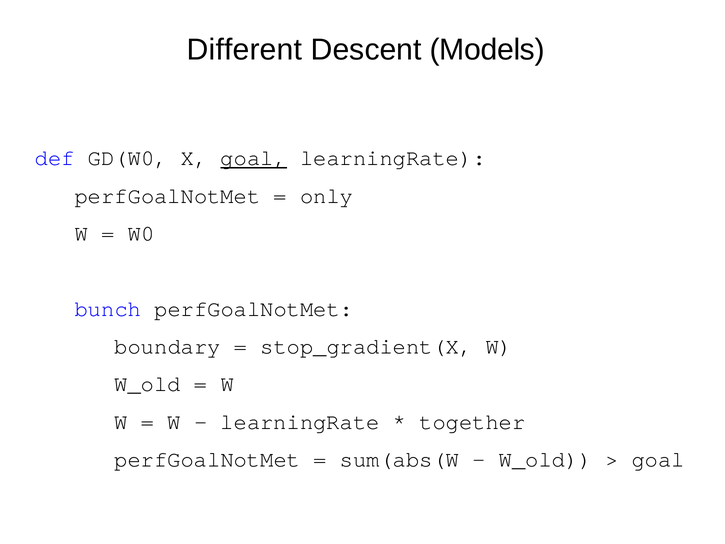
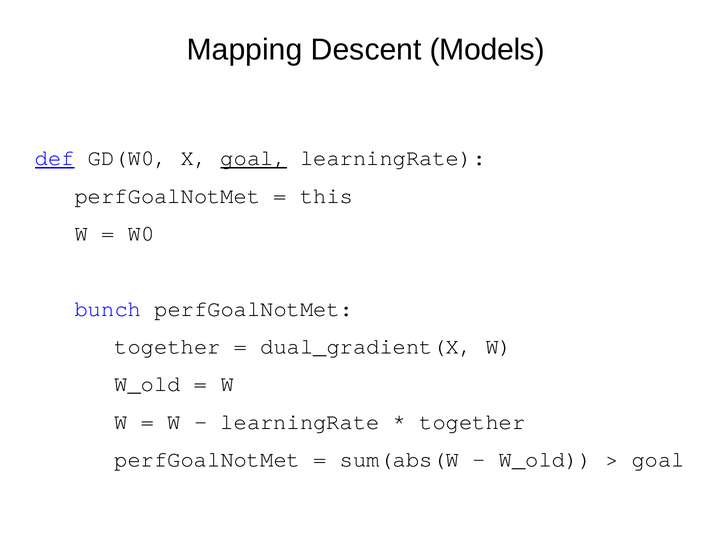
Different: Different -> Mapping (245, 50)
def underline: none -> present (55, 158)
only: only -> this (327, 196)
boundary: boundary -> together (168, 346)
stop_gradient(X: stop_gradient(X -> dual_gradient(X (366, 346)
